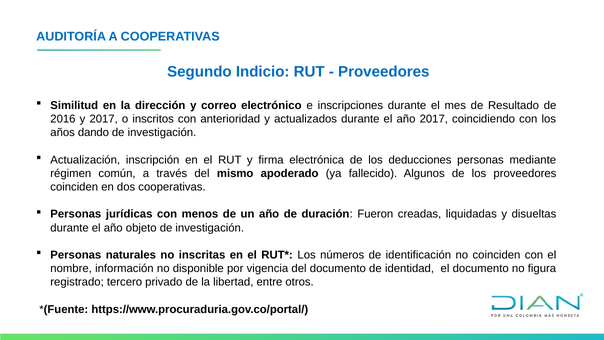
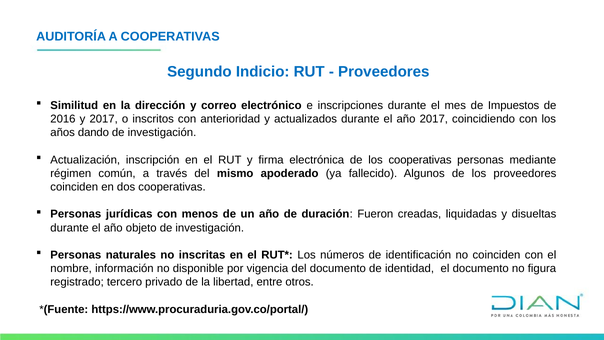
Resultado: Resultado -> Impuestos (514, 105)
los deducciones: deducciones -> cooperativas (420, 160)
